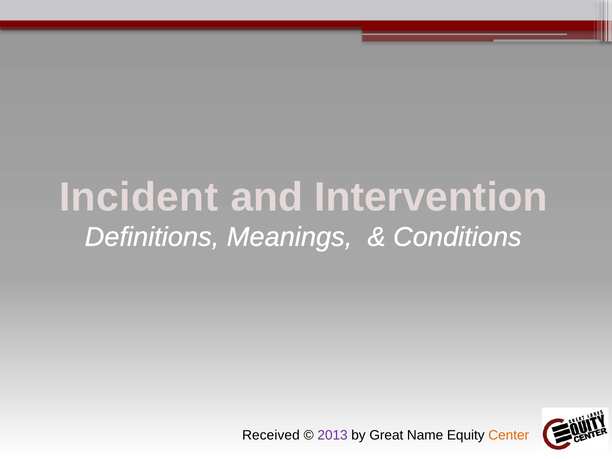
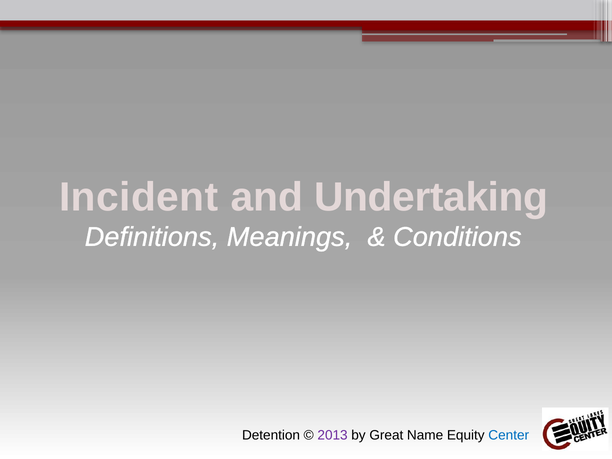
Intervention: Intervention -> Undertaking (431, 197)
Received: Received -> Detention (271, 435)
Center colour: orange -> blue (509, 435)
